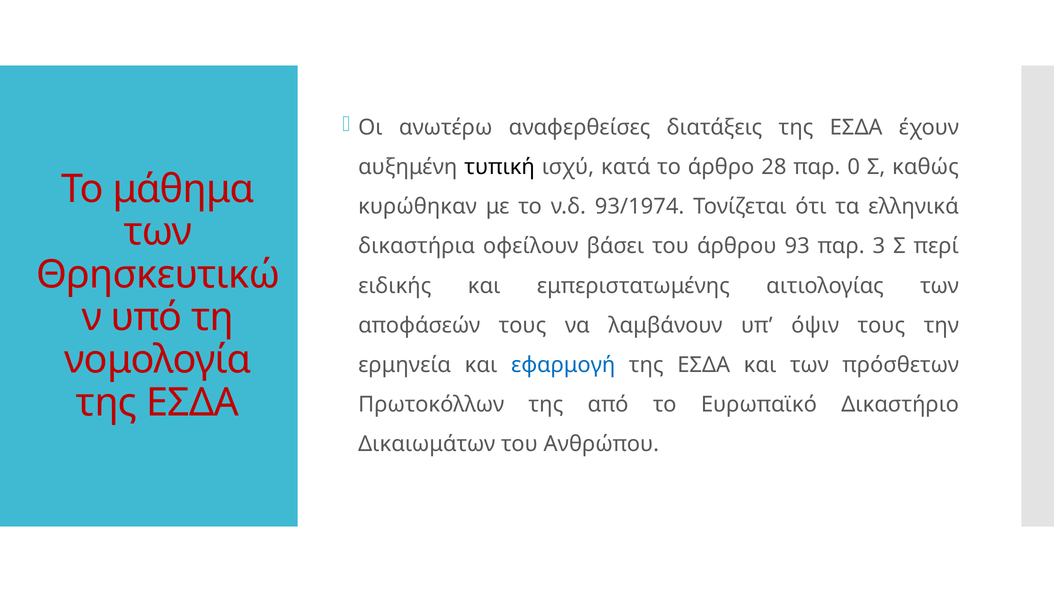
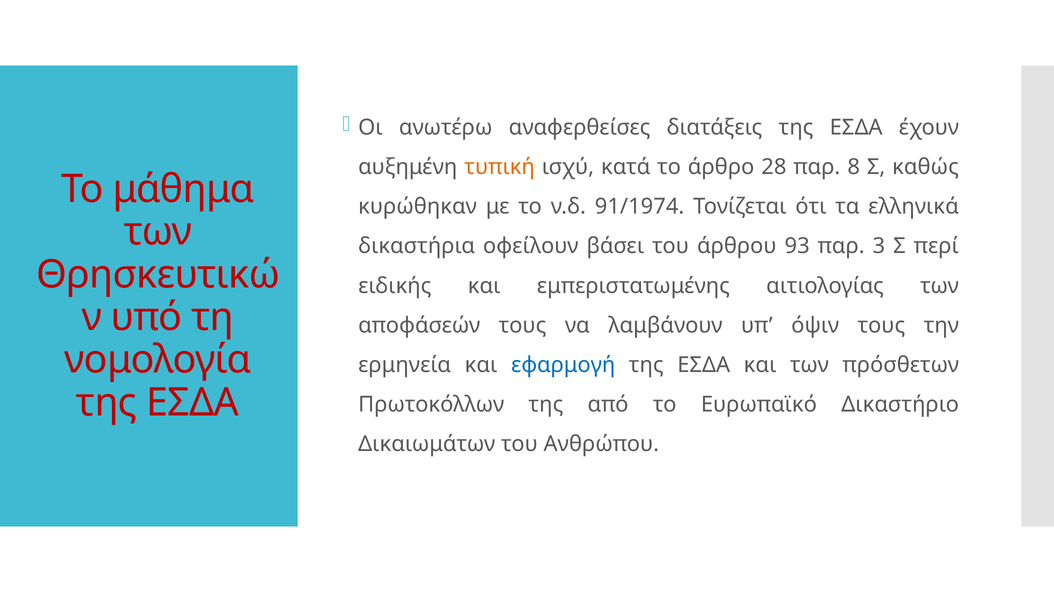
τυπική colour: black -> orange (500, 167)
0: 0 -> 8 (854, 167)
93/1974: 93/1974 -> 91/1974 (640, 207)
